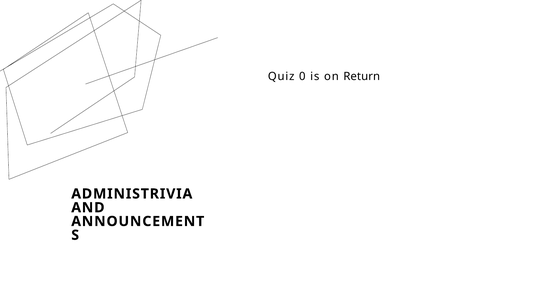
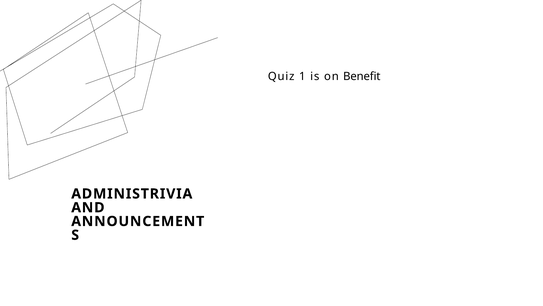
0: 0 -> 1 (302, 76)
Return: Return -> Benefit (362, 76)
